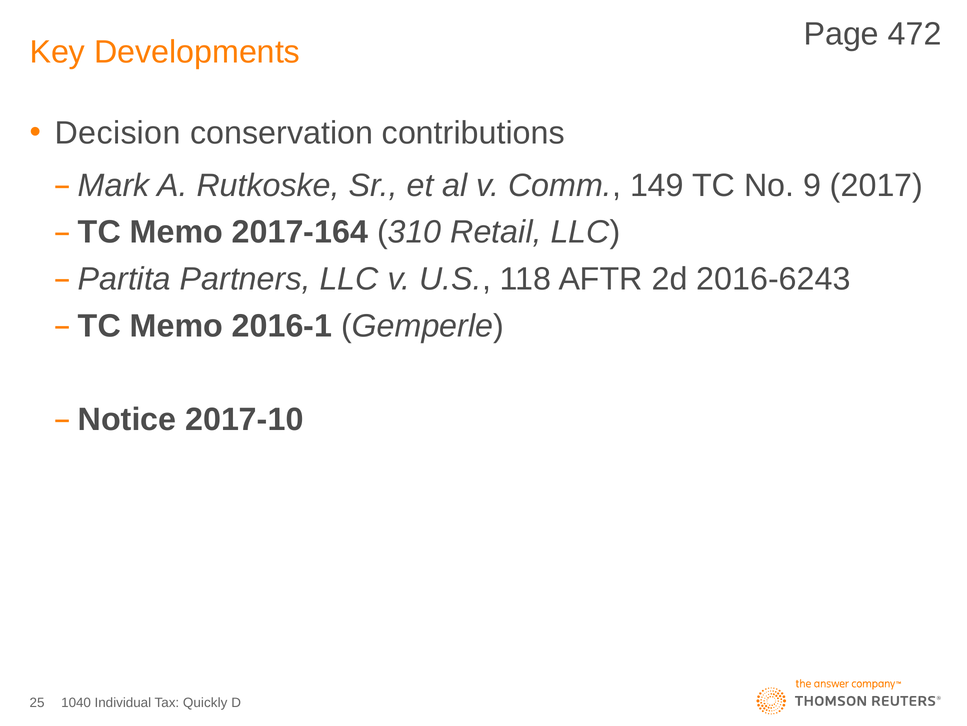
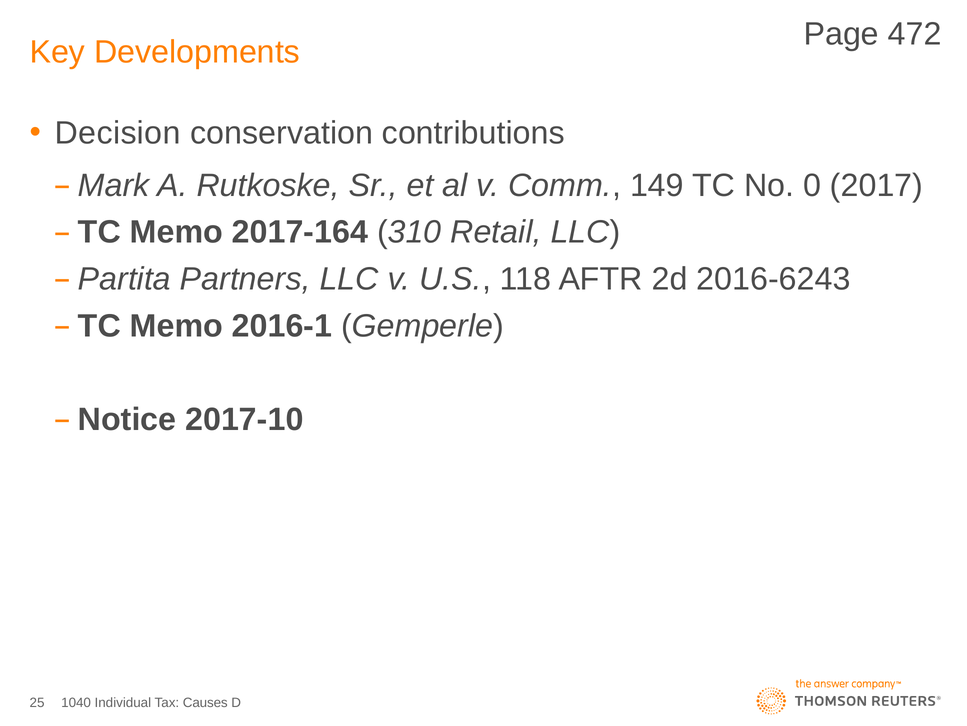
9: 9 -> 0 (812, 185)
Quickly: Quickly -> Causes (205, 702)
